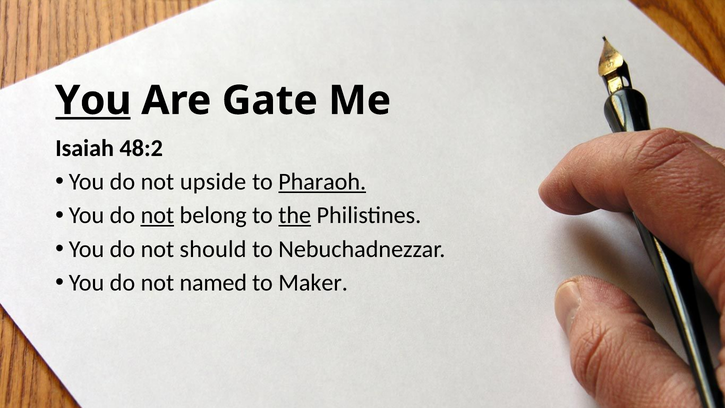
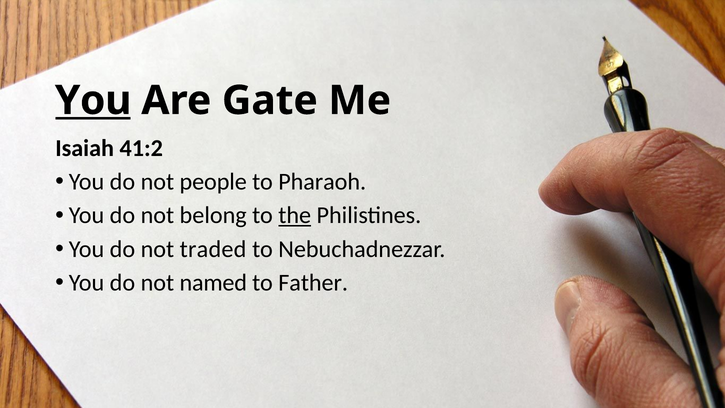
48:2: 48:2 -> 41:2 (141, 148)
upside: upside -> people (213, 182)
Pharaoh underline: present -> none (322, 182)
not underline: present -> none (157, 215)
should: should -> traded (213, 249)
Maker: Maker -> Father (313, 283)
